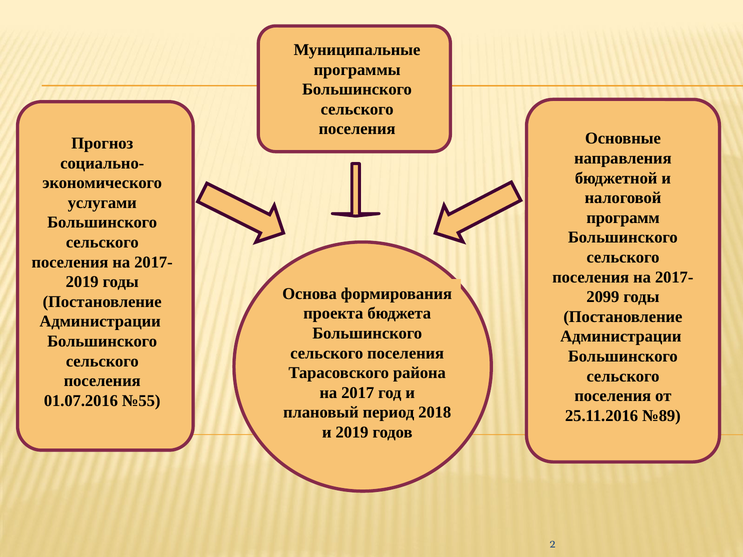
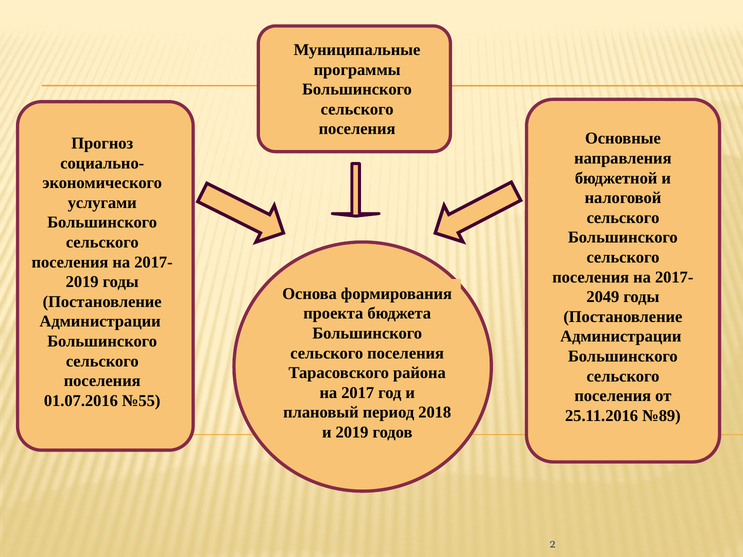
программ: программ -> сельского (623, 218)
2099: 2099 -> 2049 (603, 297)
